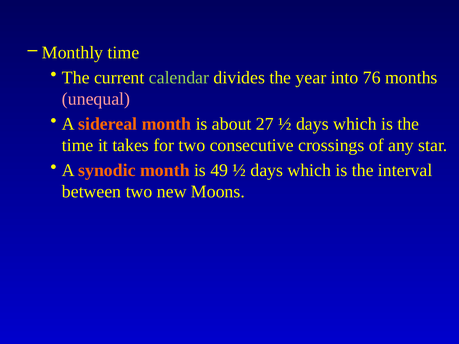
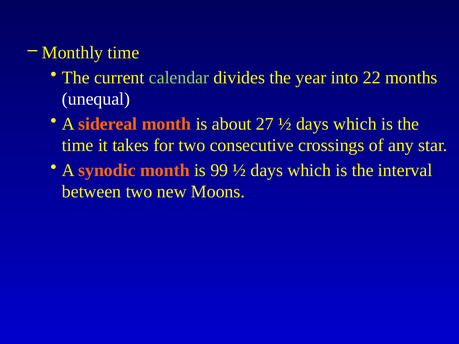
76: 76 -> 22 (372, 78)
unequal colour: pink -> white (96, 99)
49: 49 -> 99 (219, 170)
